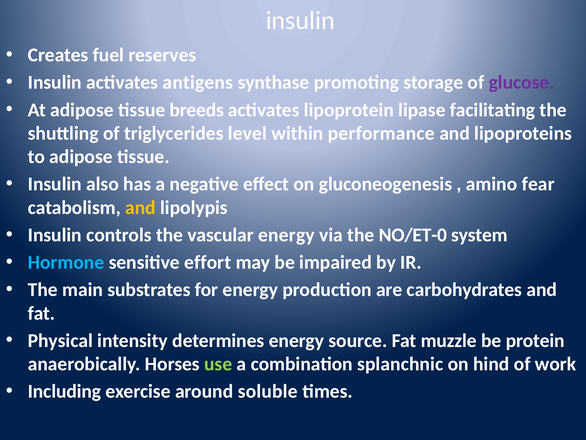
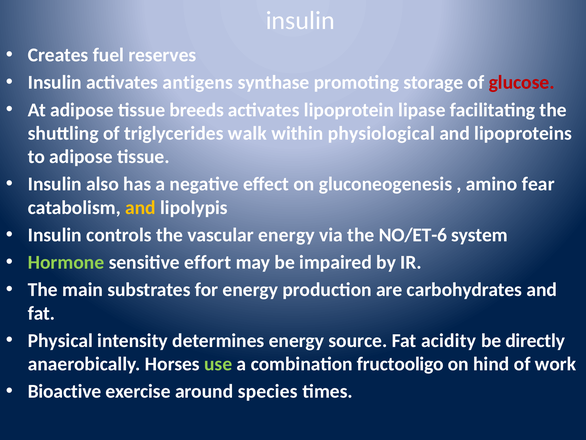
glucose colour: purple -> red (522, 82)
level: level -> walk (247, 133)
performance: performance -> physiological (381, 133)
NO/ET-0: NO/ET-0 -> NO/ET-6 (413, 235)
Hormone colour: light blue -> light green (66, 262)
muzzle: muzzle -> acidity (449, 340)
protein: protein -> directly (535, 340)
splanchnic: splanchnic -> fructooligo (400, 364)
Including: Including -> Bioactive (65, 391)
soluble: soluble -> species (268, 391)
